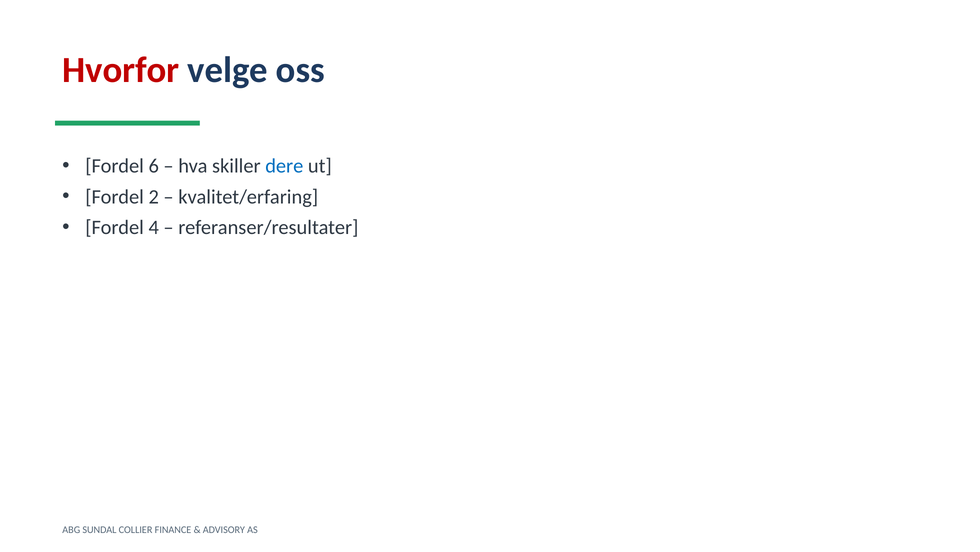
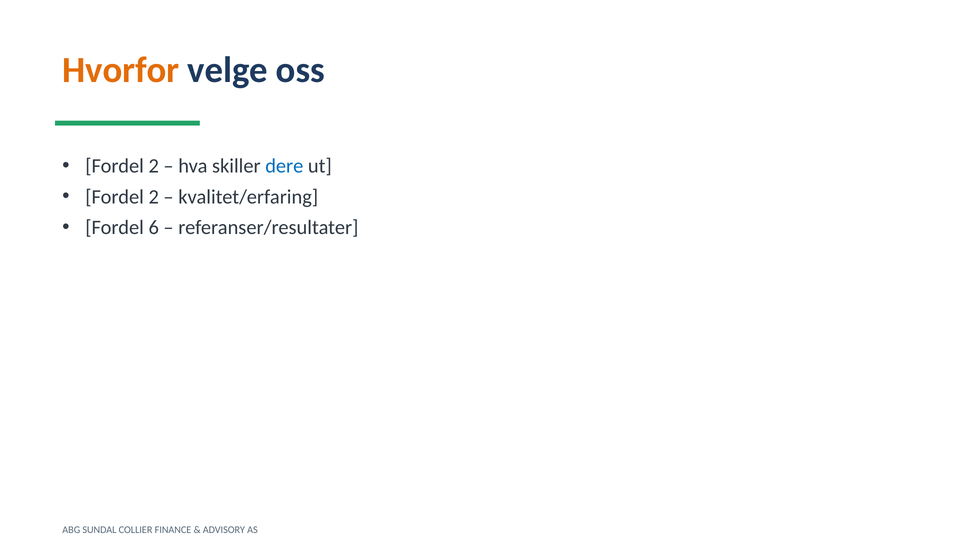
Hvorfor colour: red -> orange (121, 70)
6: 6 -> 2 (154, 166)
4: 4 -> 6 (154, 227)
